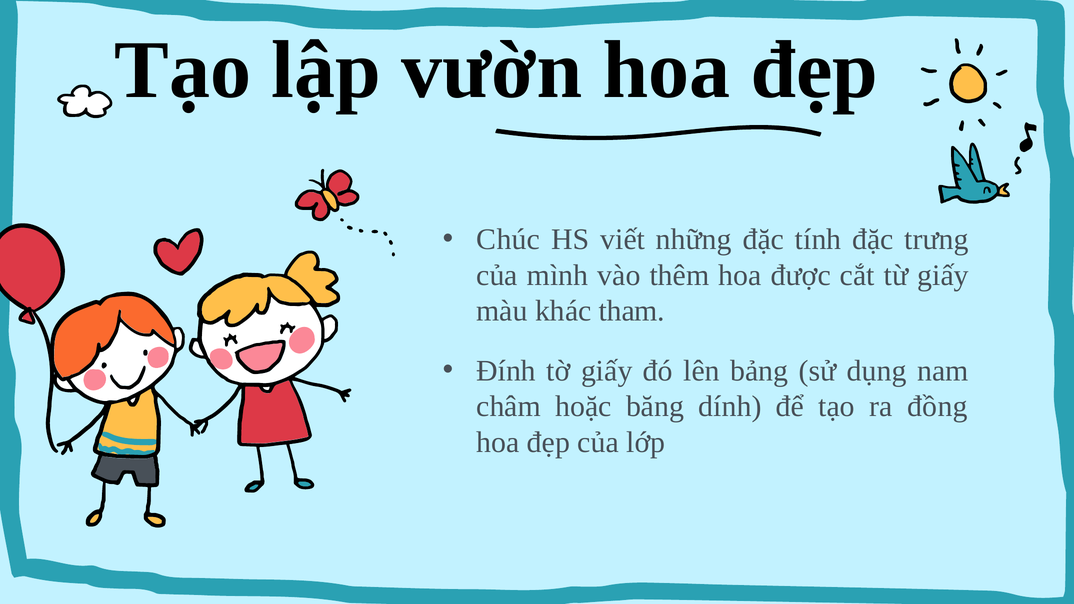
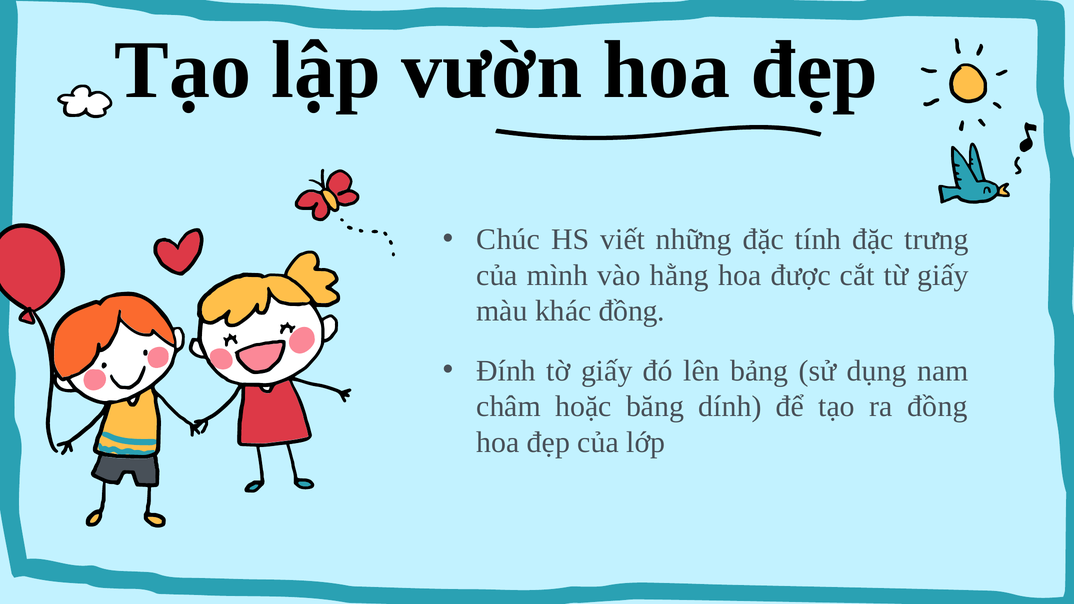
thêm: thêm -> hằng (679, 275)
khác tham: tham -> đồng (632, 311)
